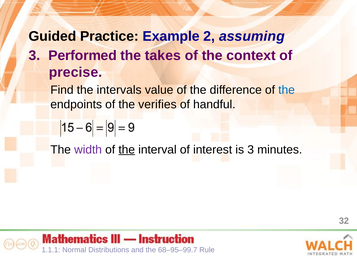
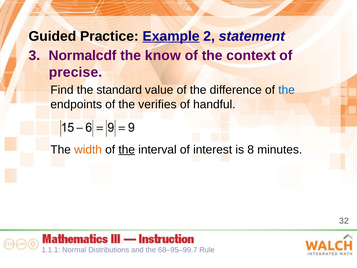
Example underline: none -> present (171, 36)
assuming: assuming -> statement (252, 36)
Performed: Performed -> Normalcdf (83, 56)
takes: takes -> know (163, 56)
intervals: intervals -> standard (119, 90)
width colour: purple -> orange (88, 149)
is 3: 3 -> 8 (251, 149)
